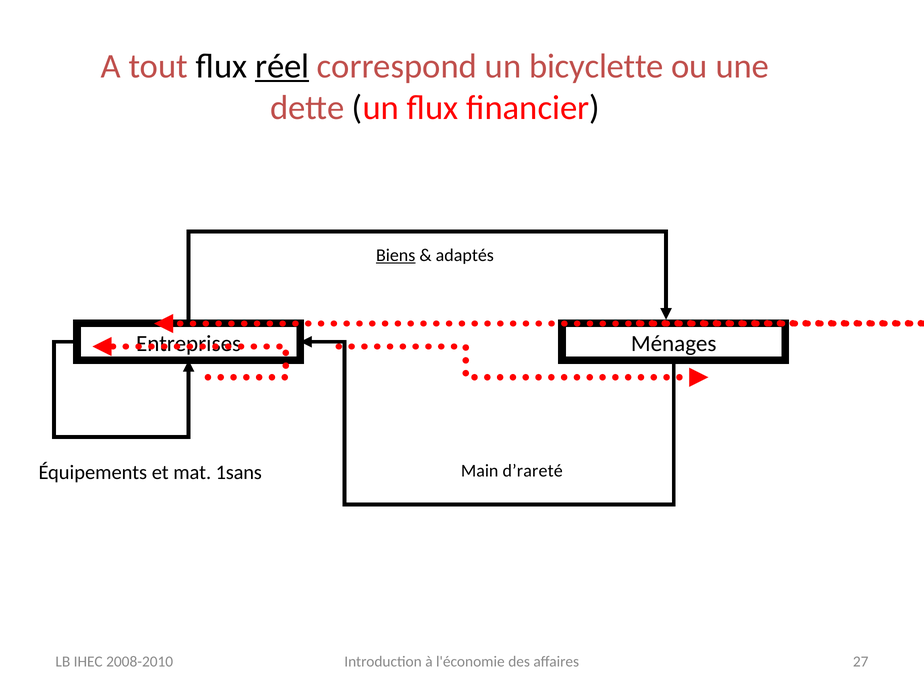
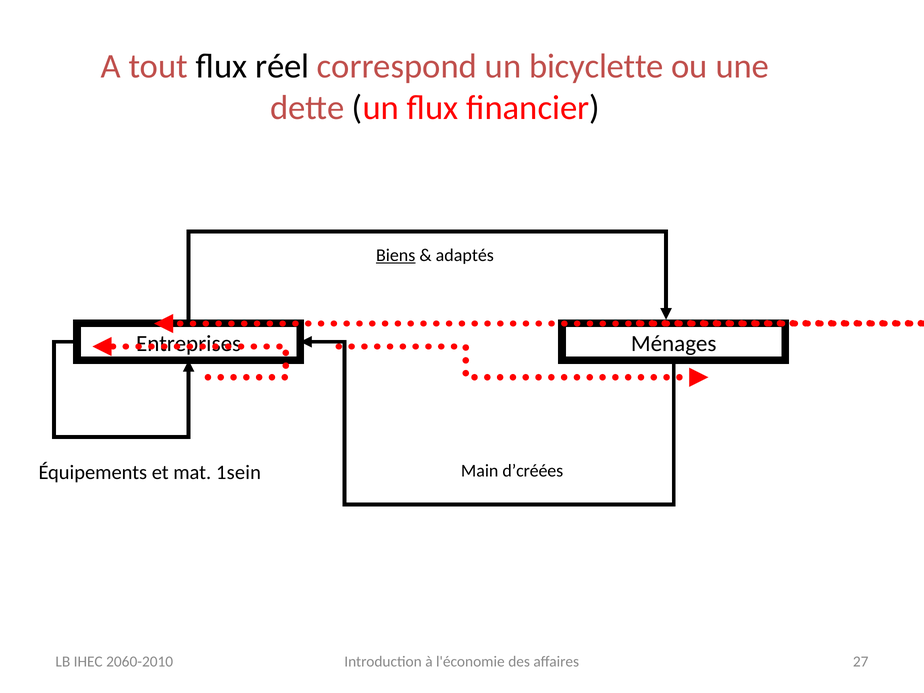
réel underline: present -> none (282, 66)
d’rareté: d’rareté -> d’créées (533, 471)
1sans: 1sans -> 1sein (239, 473)
2008-2010: 2008-2010 -> 2060-2010 (140, 662)
